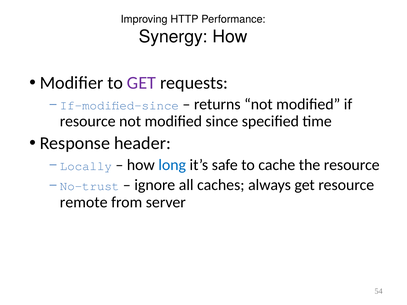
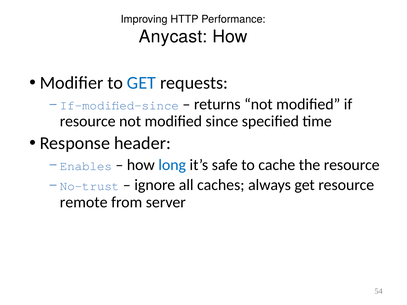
Synergy: Synergy -> Anycast (173, 37)
GET colour: purple -> blue (142, 83)
Locally: Locally -> Enables (86, 166)
